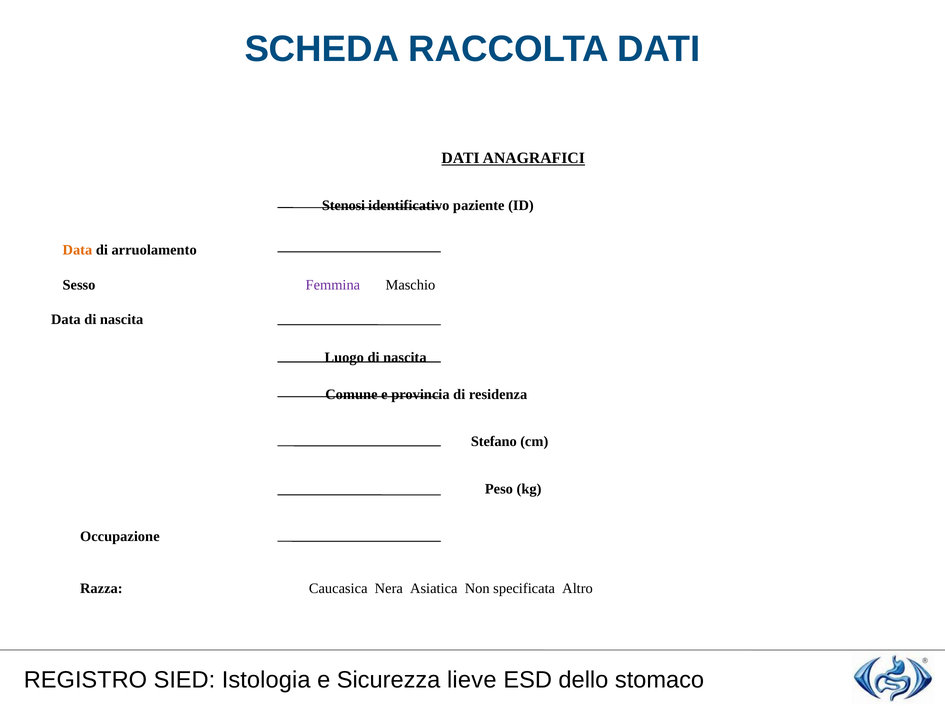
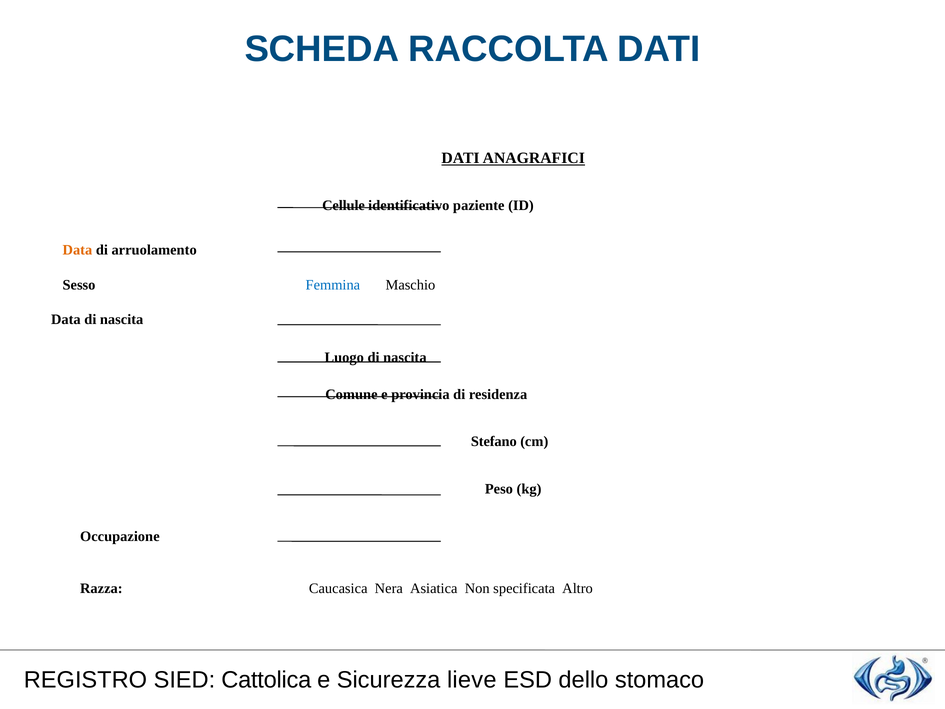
Stenosi: Stenosi -> Cellule (343, 205)
Femmina colour: purple -> blue (333, 285)
Istologia: Istologia -> Cattolica (266, 680)
